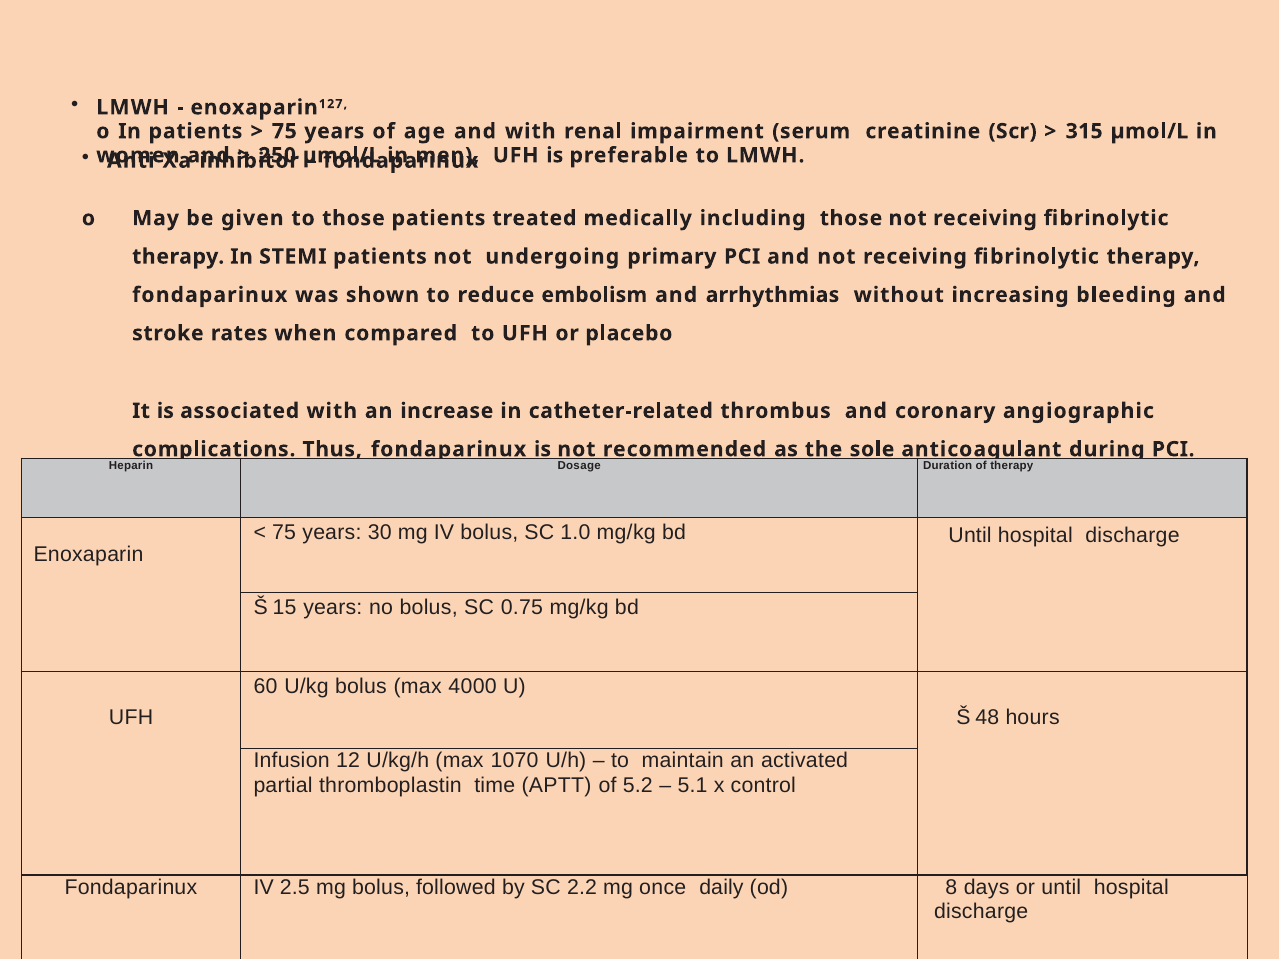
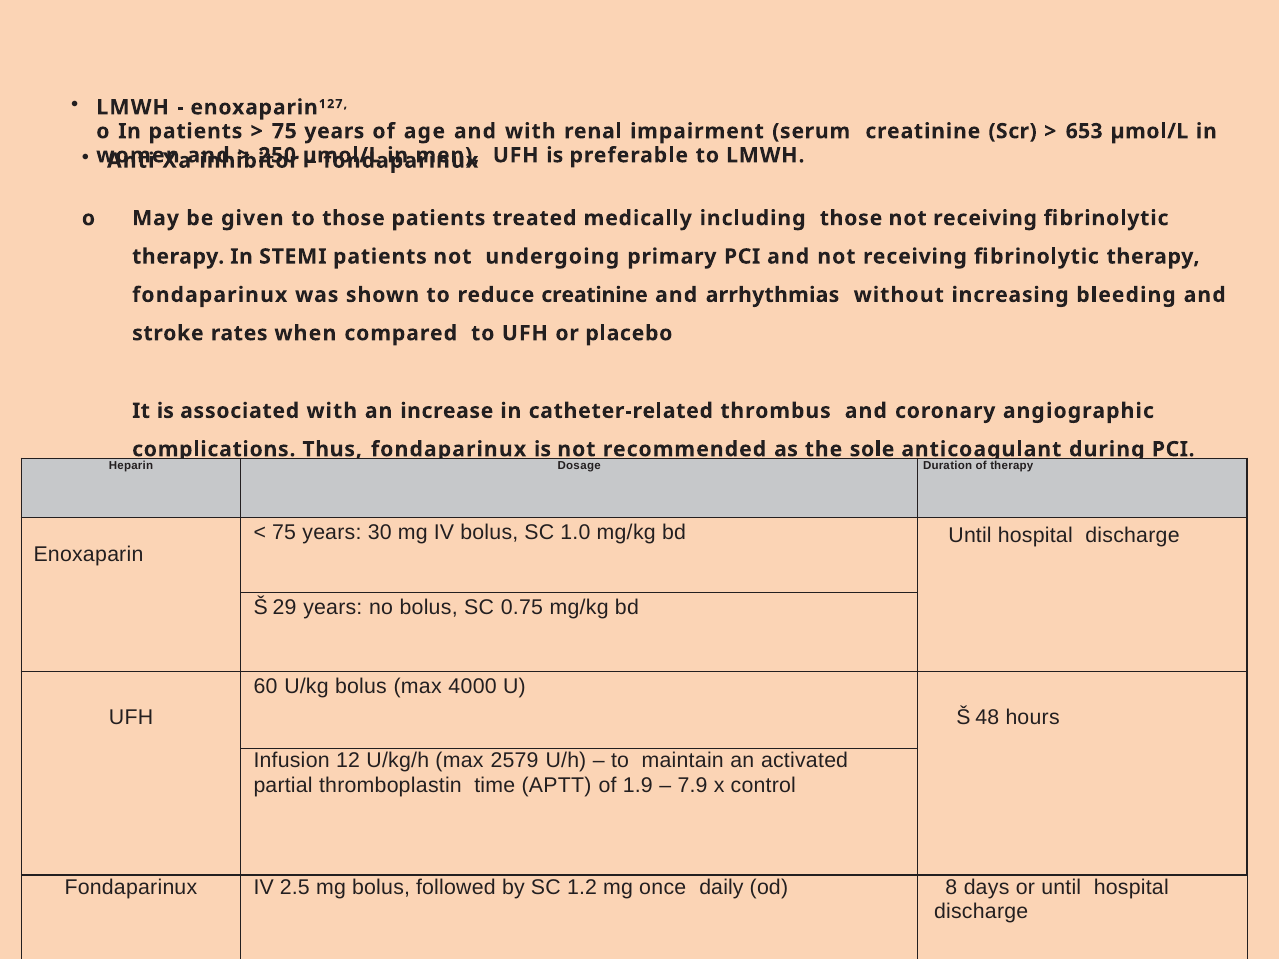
315: 315 -> 653 (1084, 131)
reduce embolism: embolism -> creatinine (594, 295)
15: 15 -> 29 (285, 608)
1070: 1070 -> 2579 (514, 761)
5.2: 5.2 -> 1.9 (638, 785)
5.1: 5.1 -> 7.9 (693, 785)
2.2: 2.2 -> 1.2 (582, 888)
